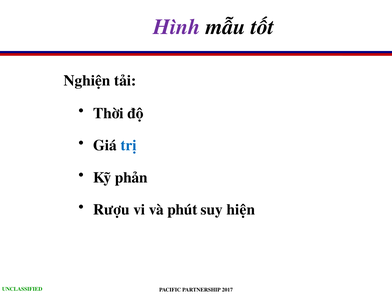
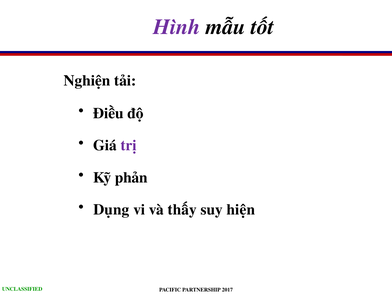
Thời: Thời -> Điều (108, 113)
trị colour: blue -> purple (129, 145)
Rượu: Rượu -> Dụng (111, 210)
phút: phút -> thấy (182, 210)
